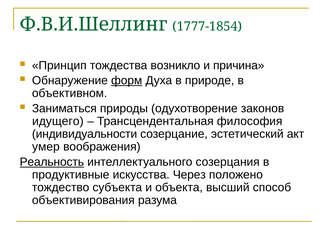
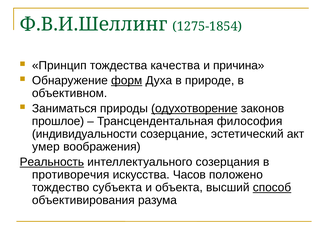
1777-1854: 1777-1854 -> 1275-1854 (207, 27)
возникло: возникло -> качества (175, 65)
одухотворение underline: none -> present (194, 108)
идущего: идущего -> прошлое (58, 121)
продуктивные: продуктивные -> противоречия (71, 175)
Через: Через -> Часов (189, 175)
способ underline: none -> present (272, 188)
